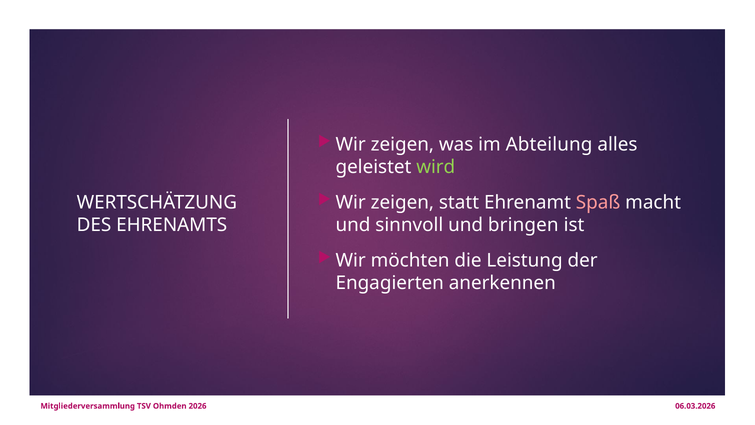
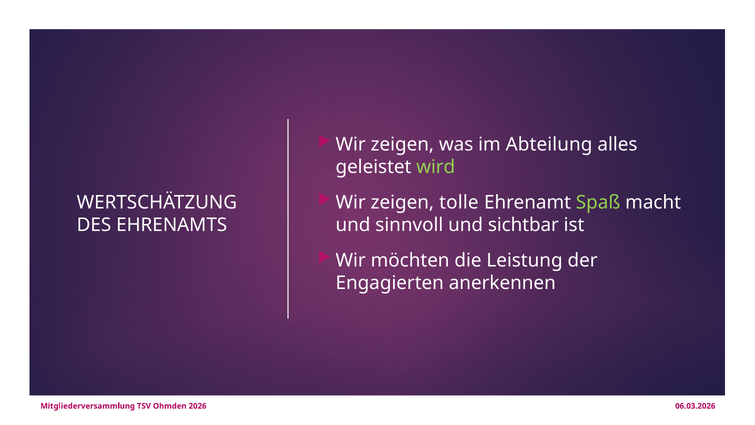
statt: statt -> tolle (459, 202)
Spaß colour: pink -> light green (598, 202)
bringen: bringen -> sichtbar (523, 225)
